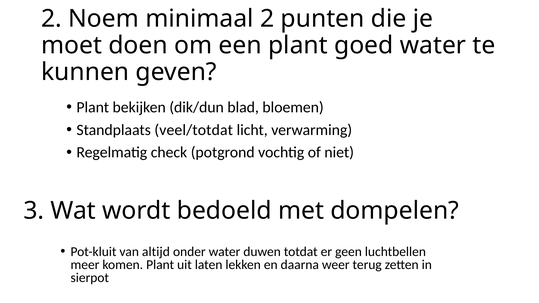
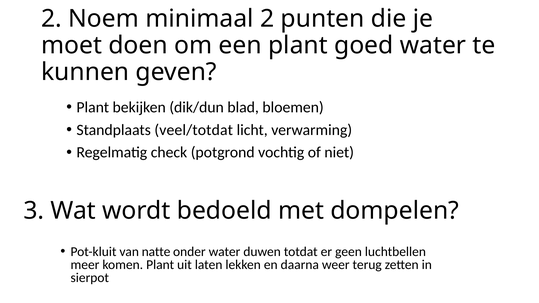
altijd: altijd -> natte (156, 252)
